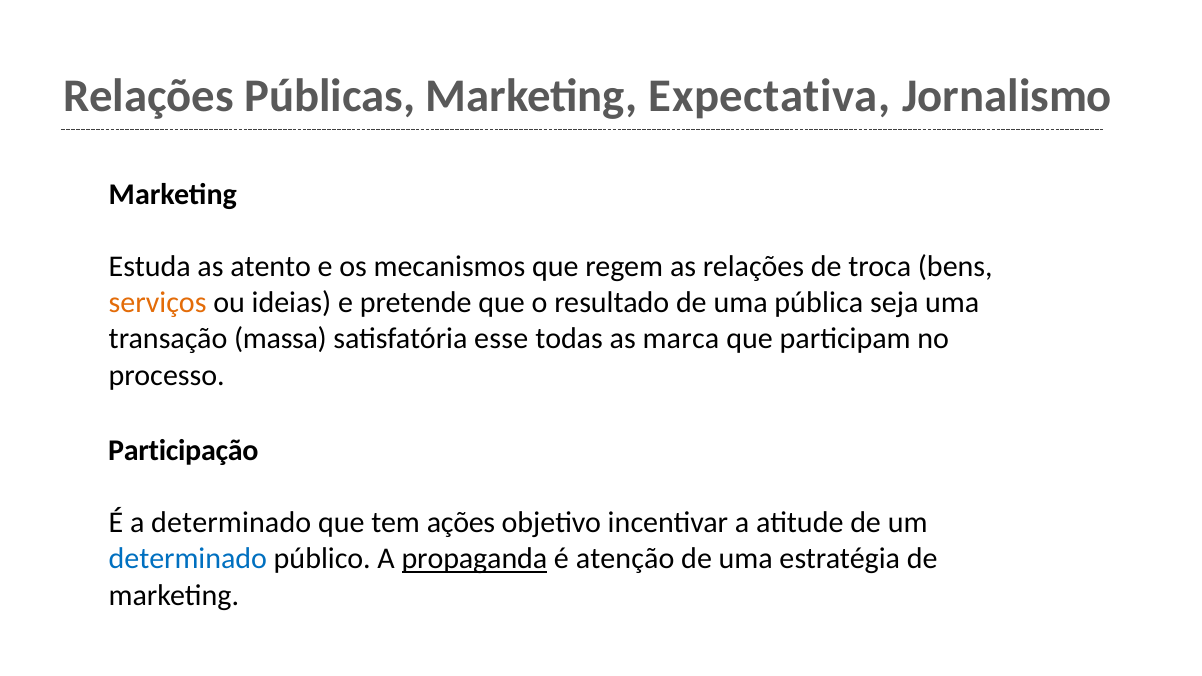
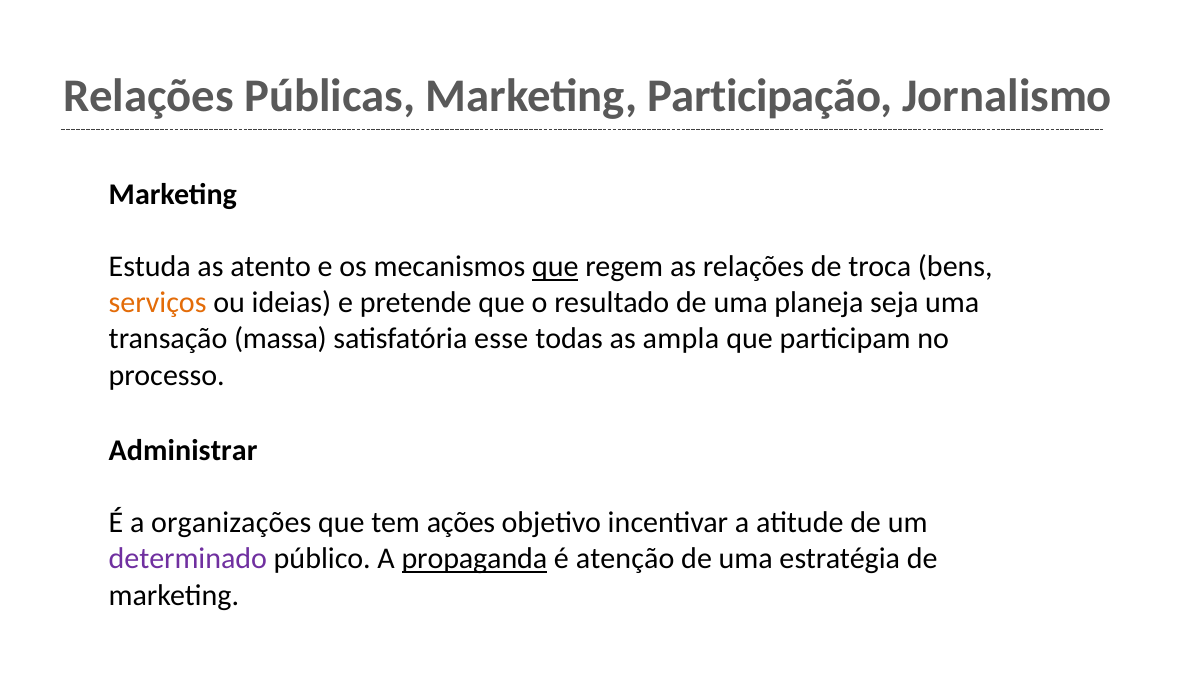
Expectativa: Expectativa -> Participação (770, 96)
que underline: none -> present (555, 267)
pública: pública -> planeja (819, 303)
marca: marca -> ampla (681, 339)
Participação: Participação -> Administrar (183, 451)
a determinado: determinado -> organizações (231, 523)
determinado colour: blue -> purple (188, 559)
